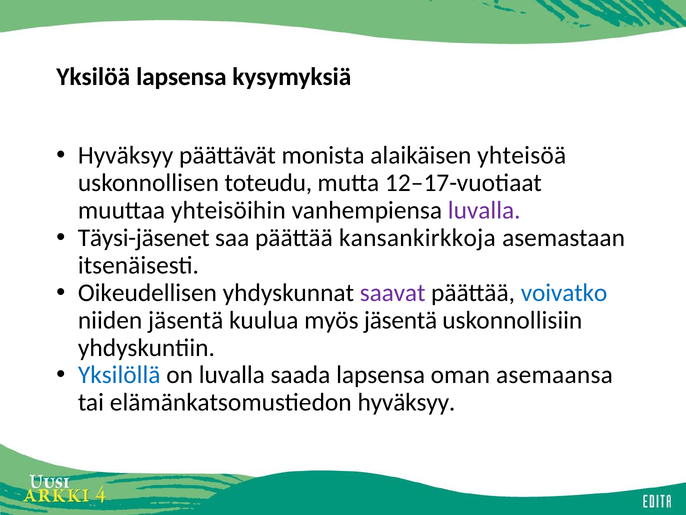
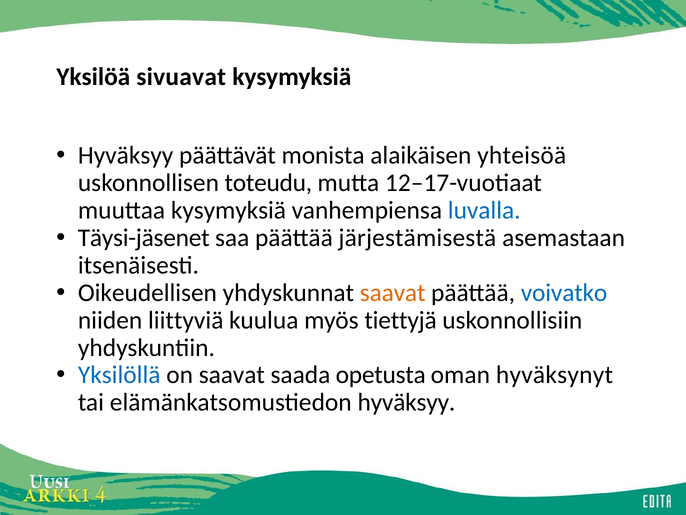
Yksilöä lapsensa: lapsensa -> sivuavat (181, 77)
muuttaa yhteisöihin: yhteisöihin -> kysymyksiä (228, 210)
luvalla colour: purple -> blue (484, 210)
kansankirkkoja: kansankirkkoja -> järjestämisestä (417, 238)
saavat colour: purple -> orange (393, 292)
niiden jäsentä: jäsentä -> liittyviä (186, 320)
myös jäsentä: jäsentä -> tiettyjä (401, 320)
on luvalla: luvalla -> saavat (232, 375)
saada lapsensa: lapsensa -> opetusta (381, 375)
asemaansa: asemaansa -> hyväksynyt (554, 375)
